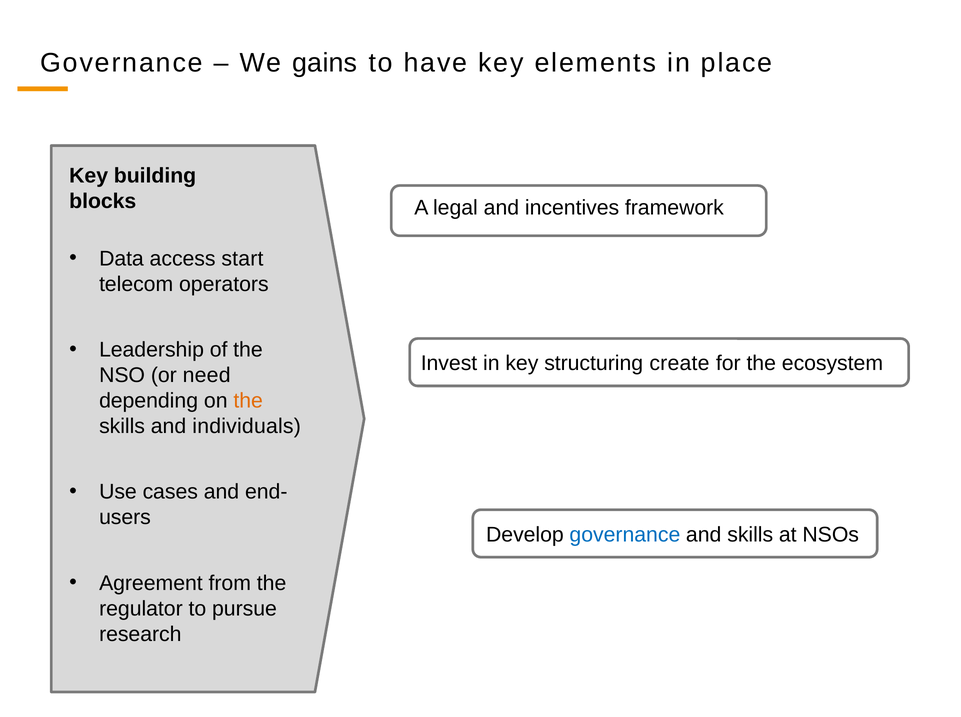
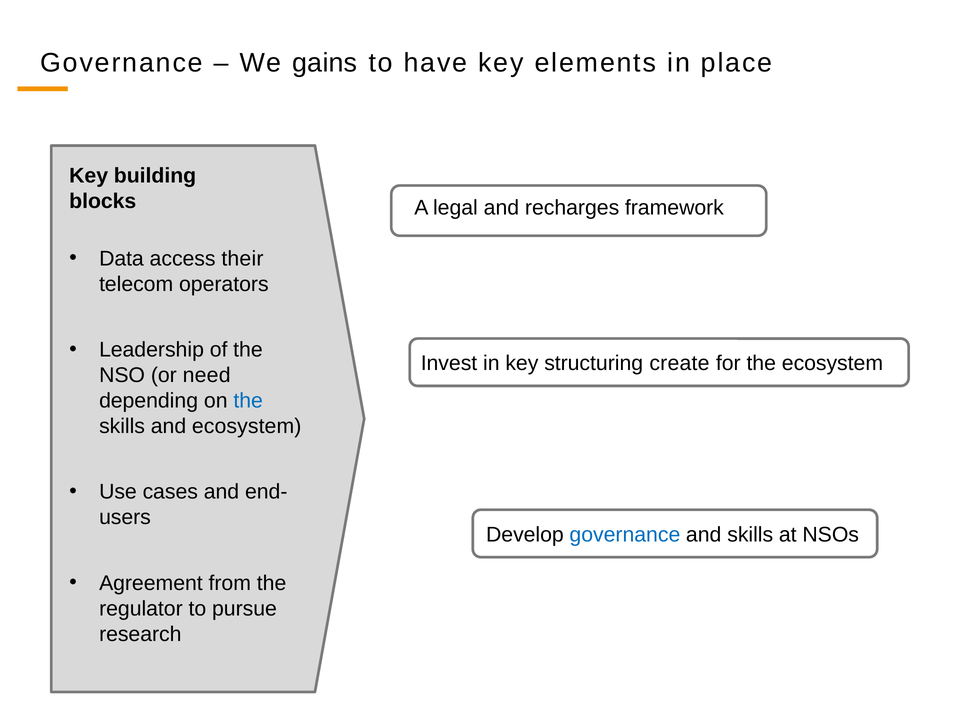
incentives: incentives -> recharges (572, 208)
start: start -> their (242, 259)
the colour: orange -> blue (248, 401)
and individuals: individuals -> ecosystem (247, 426)
